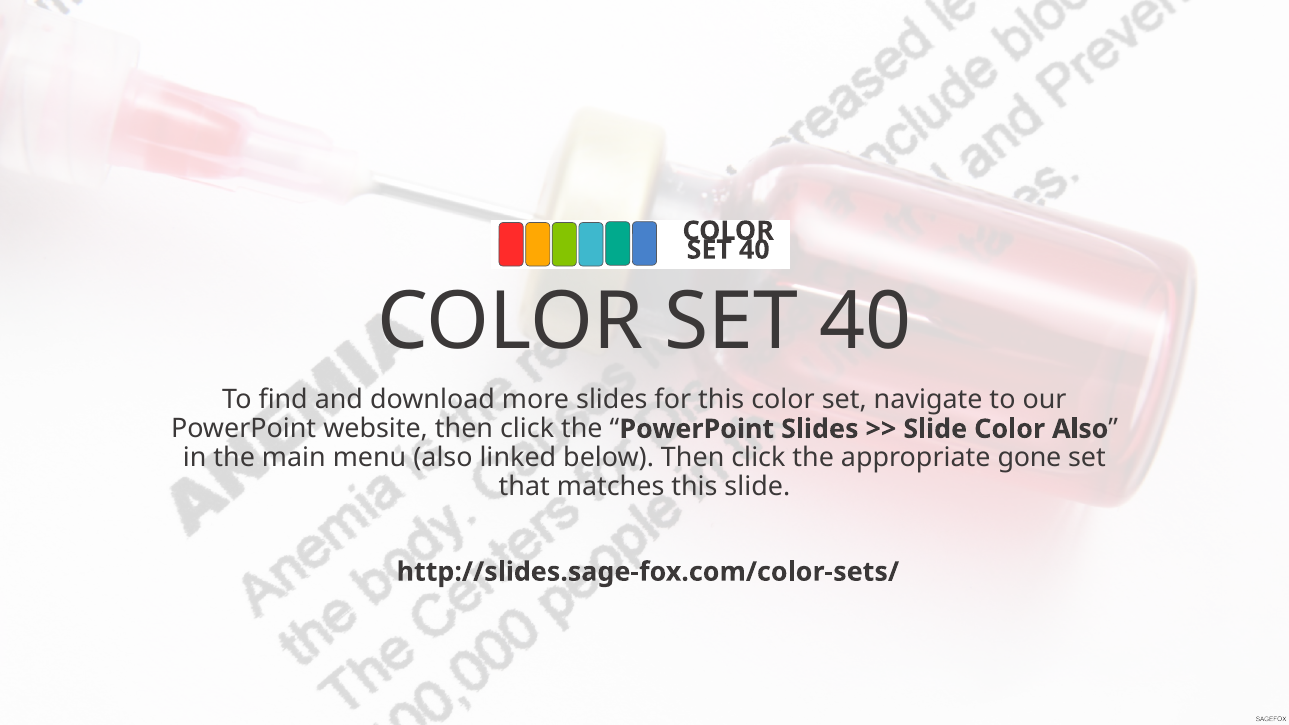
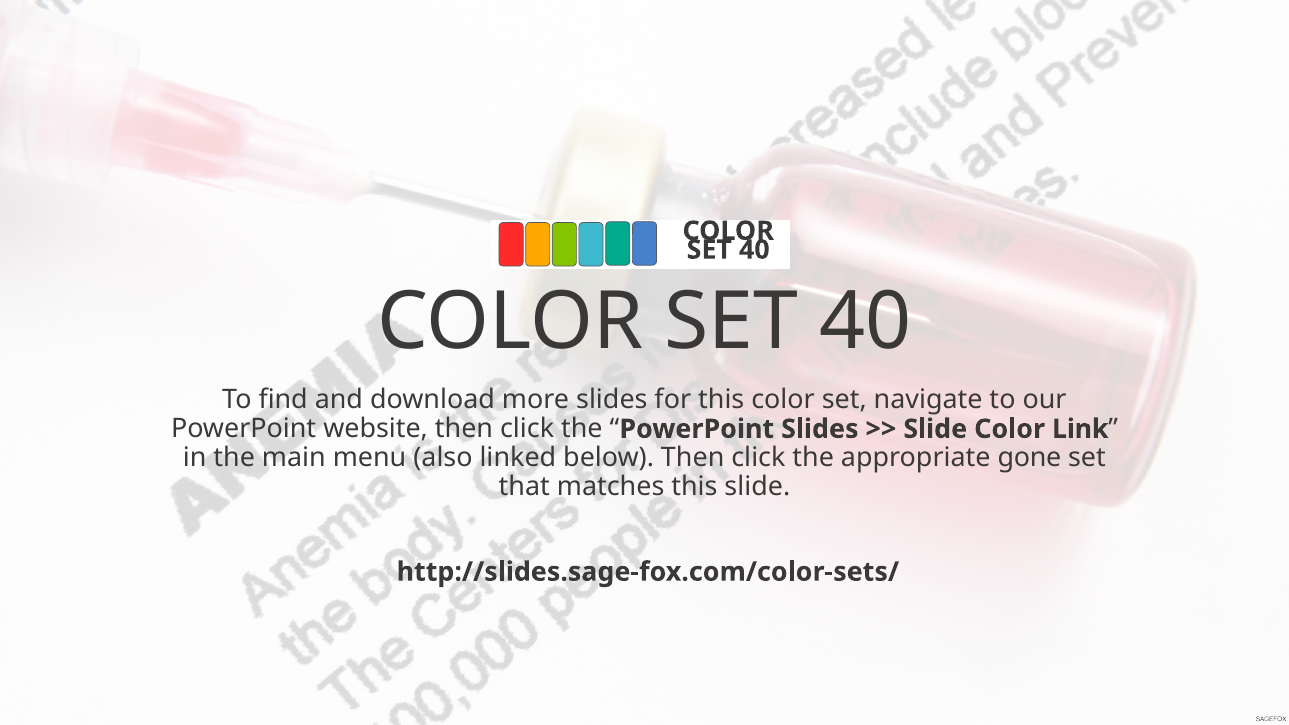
Color Also: Also -> Link (1080, 429)
